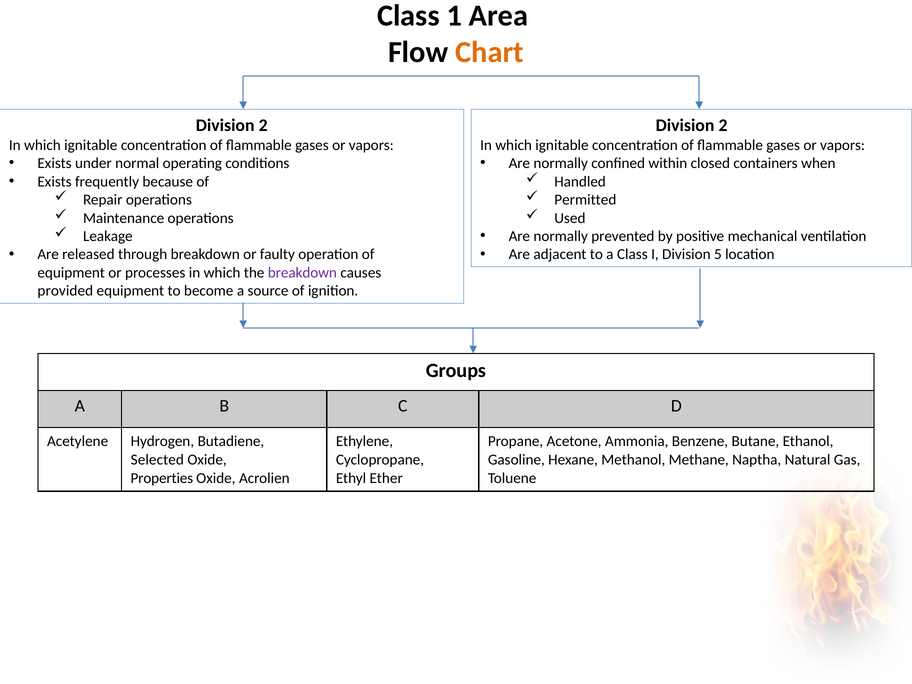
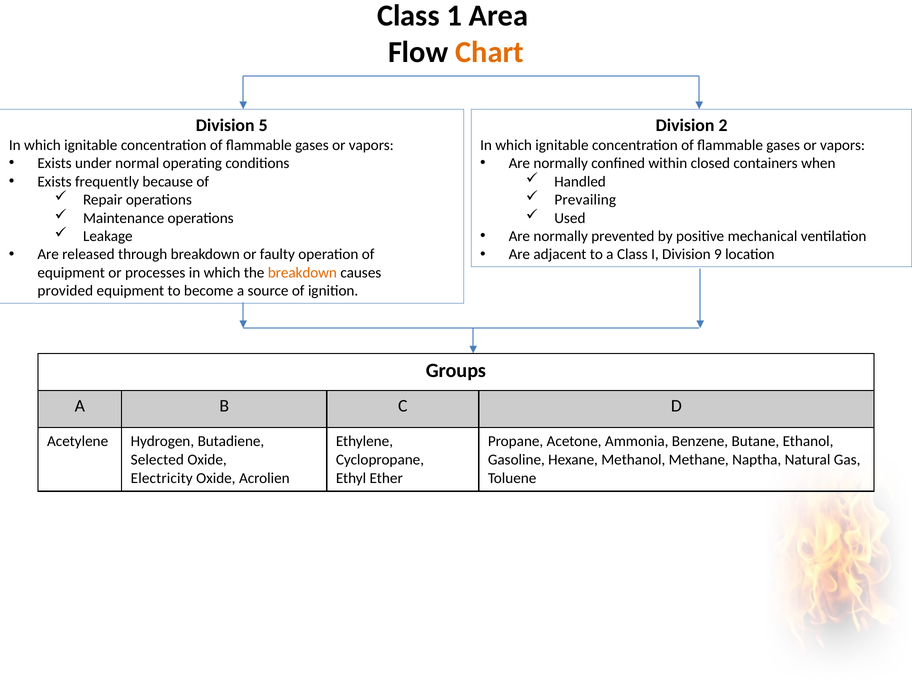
2: 2 -> 5 (263, 125)
Permitted: Permitted -> Prevailing (585, 200)
5: 5 -> 9 (718, 254)
breakdown colour: purple -> orange (302, 273)
Properties: Properties -> Electricity (162, 478)
